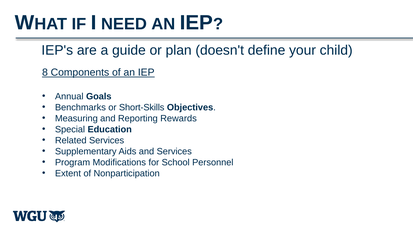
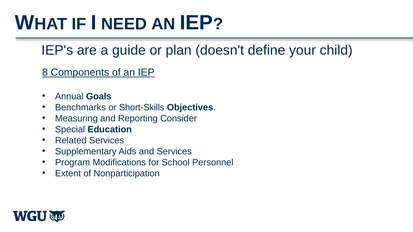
Rewards: Rewards -> Consider (179, 119)
